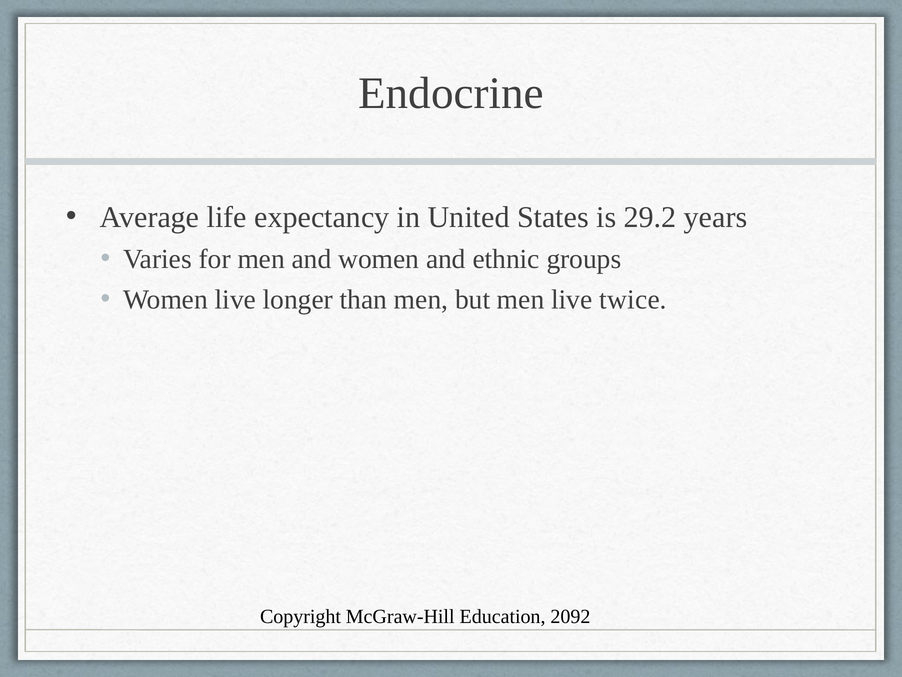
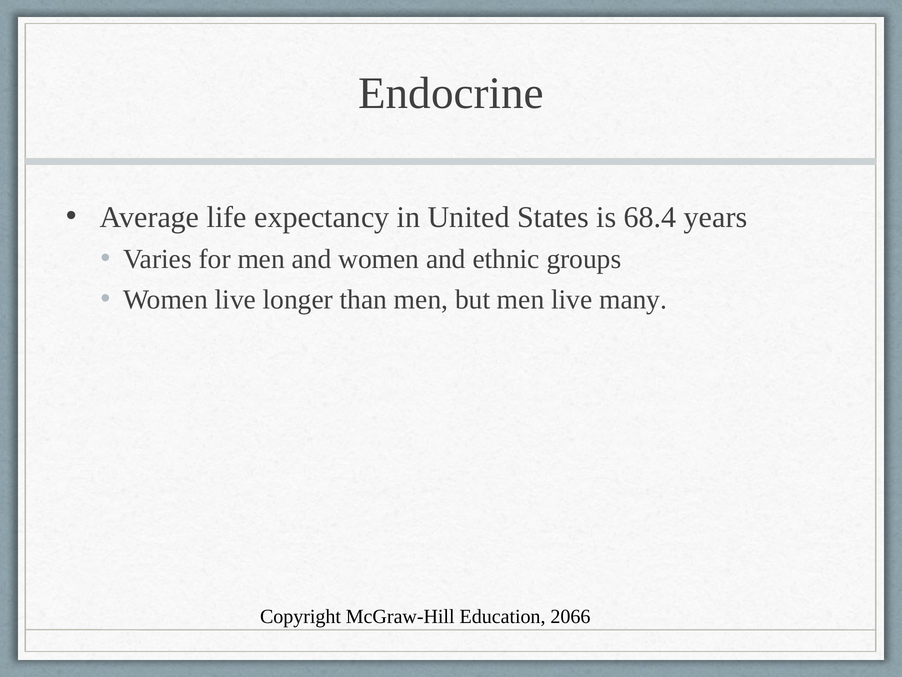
29.2: 29.2 -> 68.4 (650, 217)
twice: twice -> many (633, 299)
2092: 2092 -> 2066 (570, 616)
